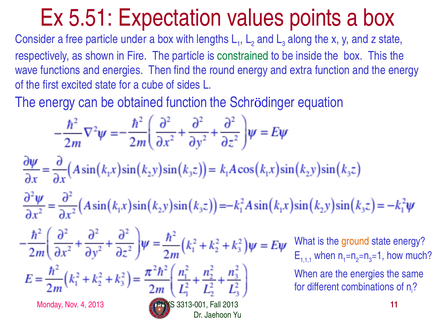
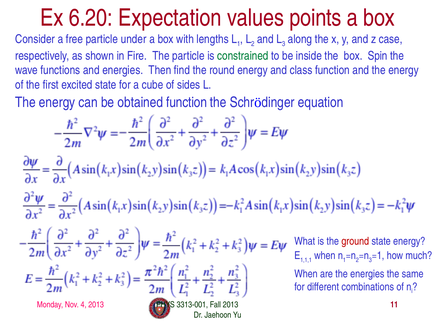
5.51: 5.51 -> 6.20 (91, 18)
z state: state -> case (391, 39)
This: This -> Spin (378, 56)
extra: extra -> class (301, 70)
ground colour: orange -> red (355, 241)
